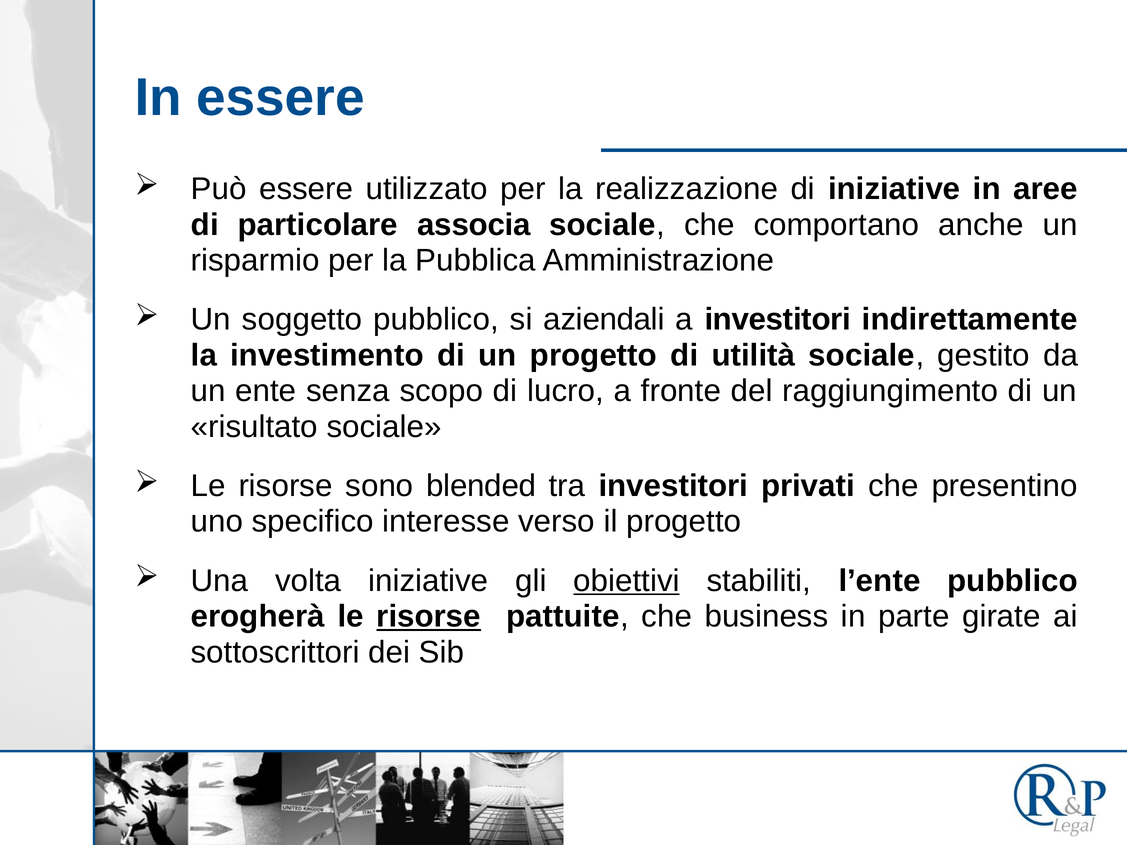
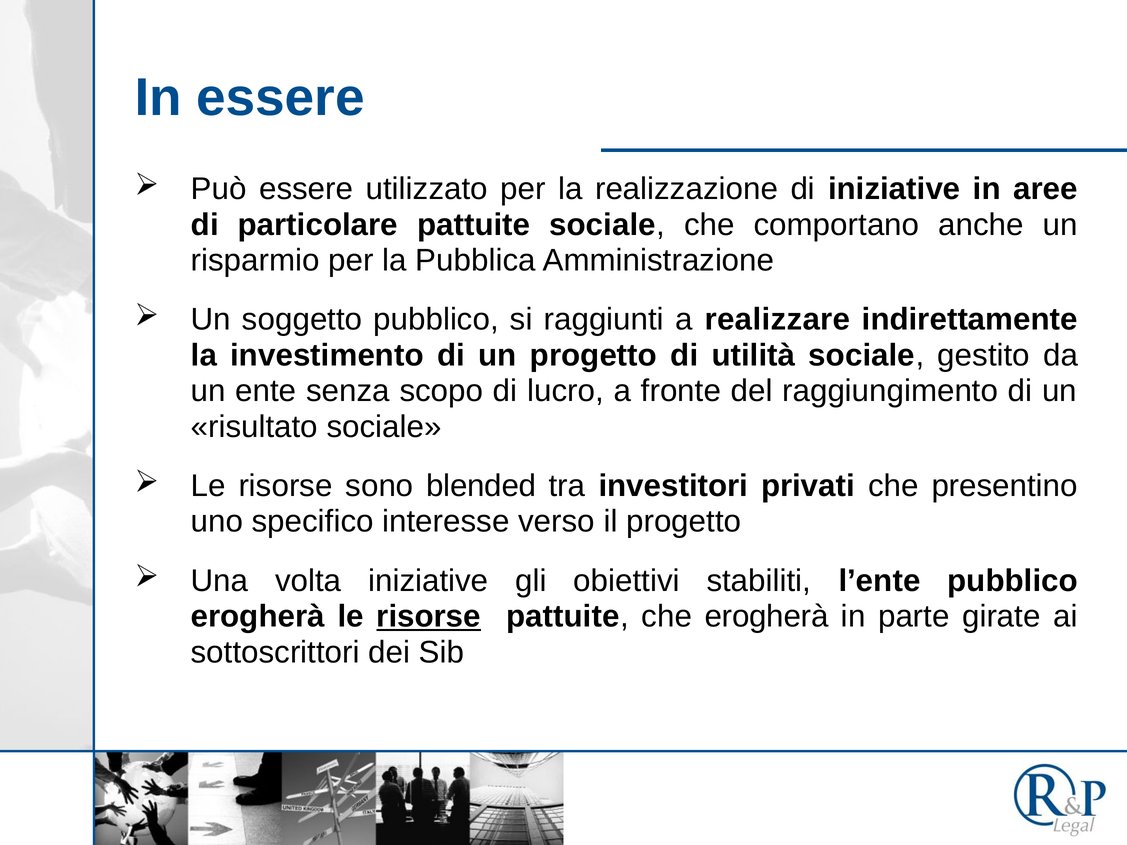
particolare associa: associa -> pattuite (474, 225)
aziendali: aziendali -> raggiunti (604, 320)
a investitori: investitori -> realizzare (777, 320)
obiettivi underline: present -> none (627, 581)
che business: business -> erogherà (767, 617)
